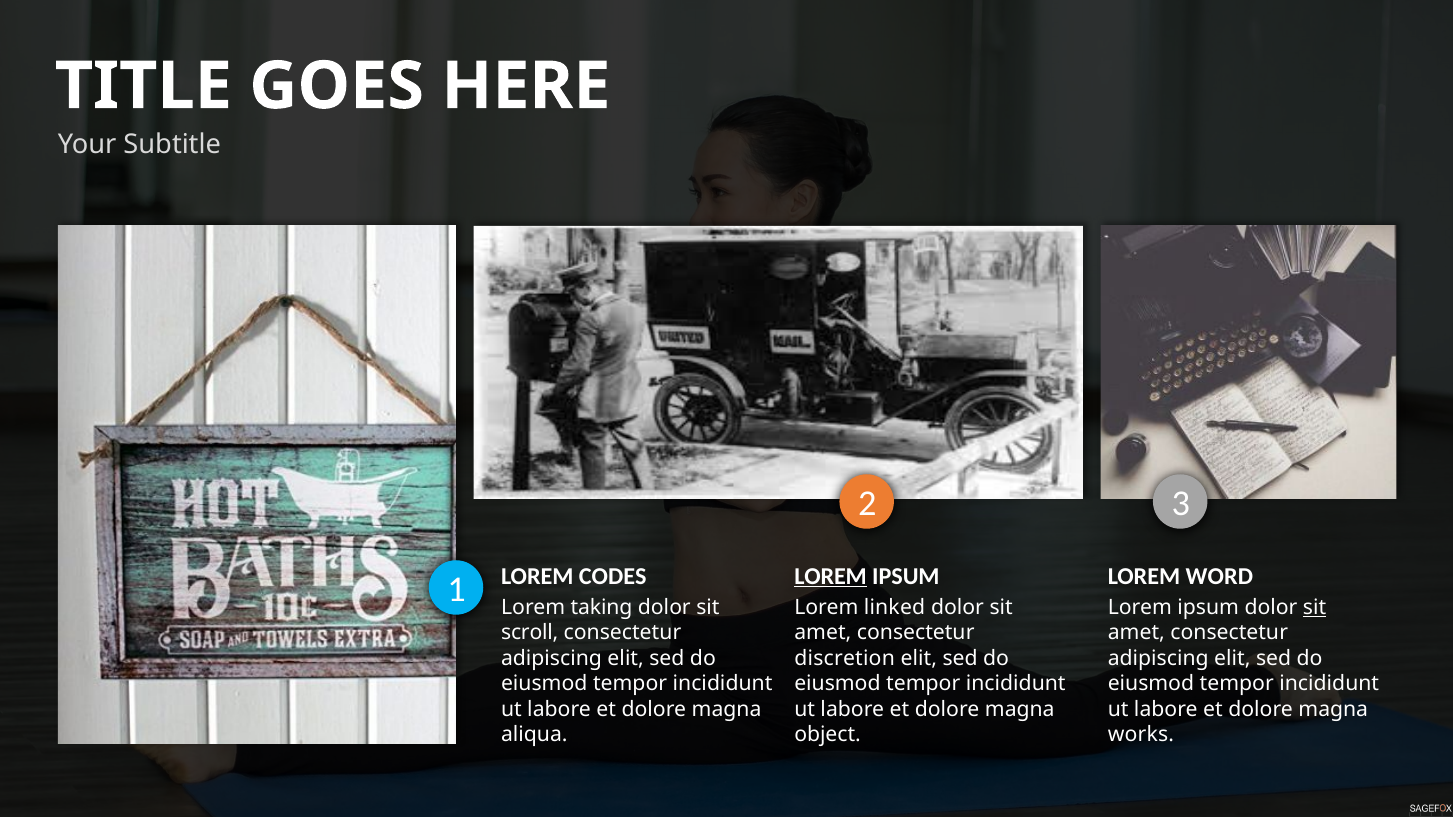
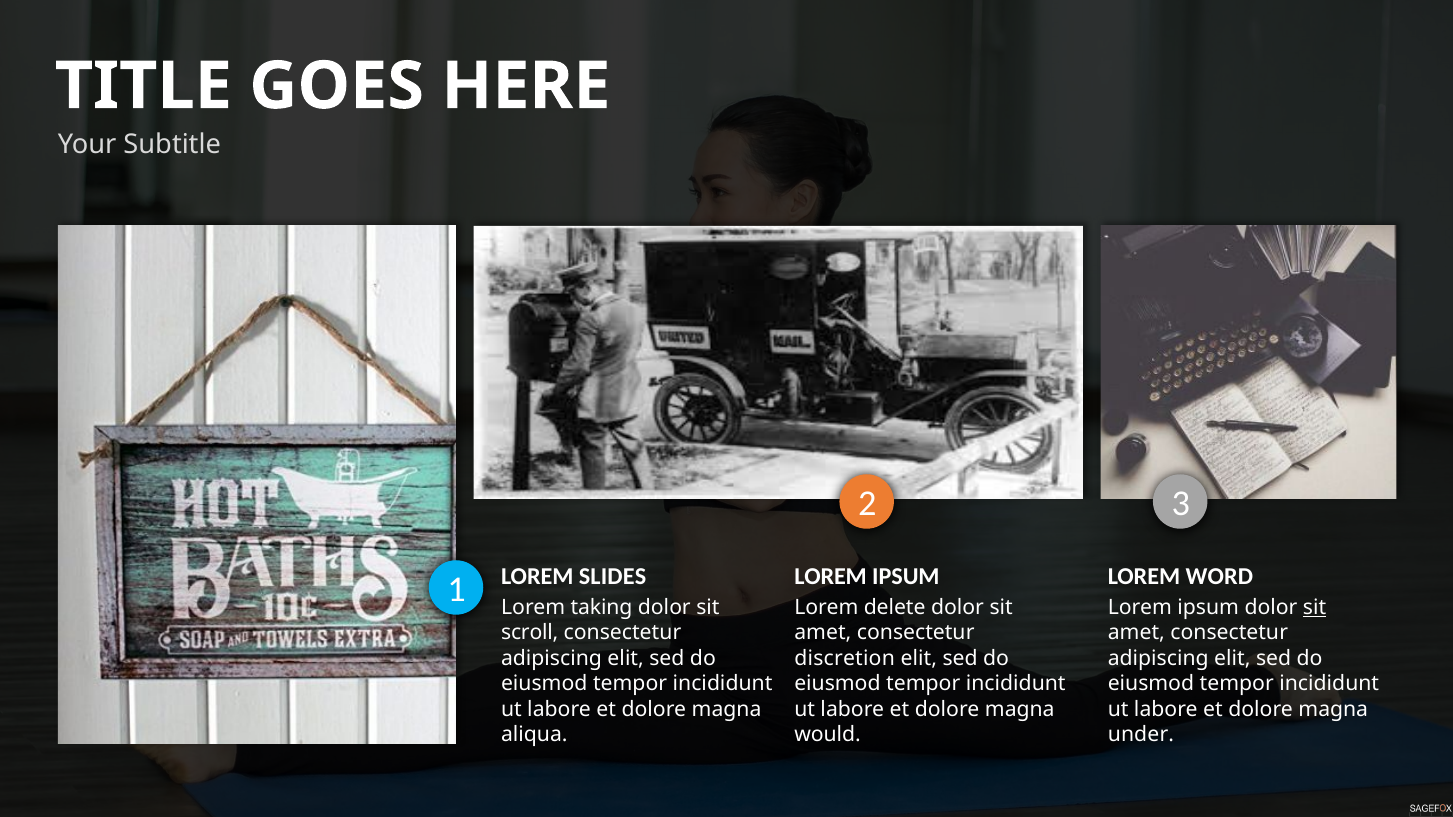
LOREM underline: present -> none (831, 576)
CODES: CODES -> SLIDES (613, 576)
linked: linked -> delete (895, 608)
object: object -> would (828, 735)
works: works -> under (1141, 735)
